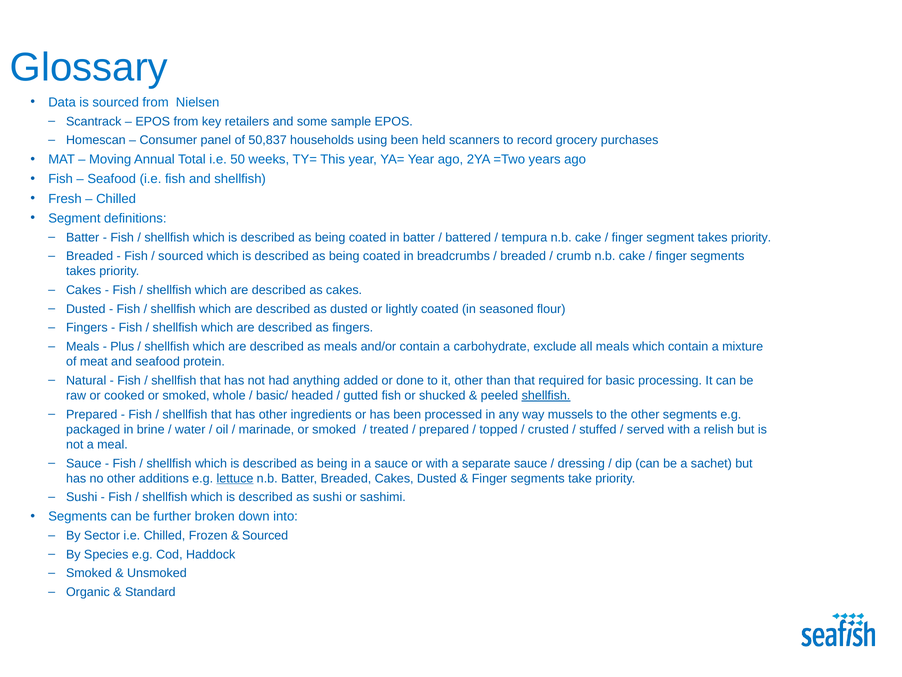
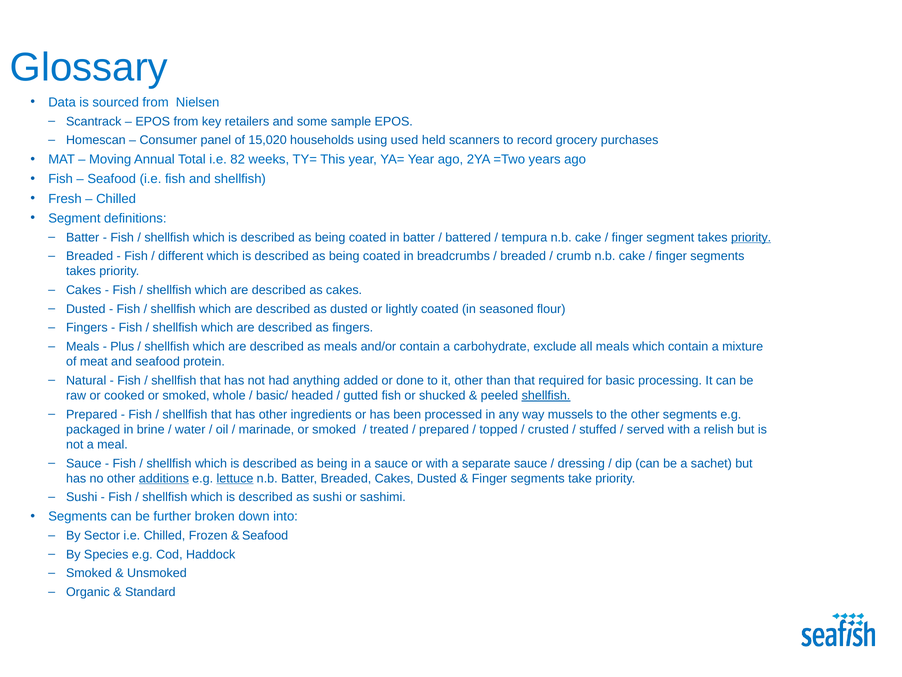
50,837: 50,837 -> 15,020 (268, 140)
using been: been -> used (405, 140)
50: 50 -> 82 (238, 159)
priority underline: none -> present (751, 237)
sourced: sourced -> different (181, 256)
additions underline: none -> present (164, 478)
Sourced: Sourced -> Seafood (265, 535)
